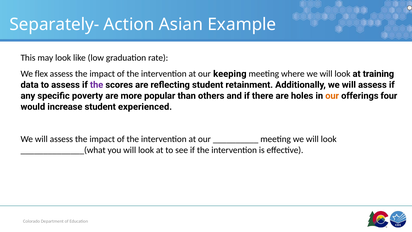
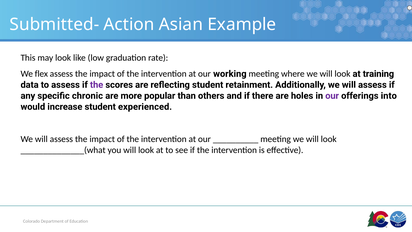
Separately-: Separately- -> Submitted- (54, 24)
keeping: keeping -> working (230, 74)
poverty: poverty -> chronic (87, 96)
our colour: orange -> purple (332, 96)
four: four -> into (389, 96)
